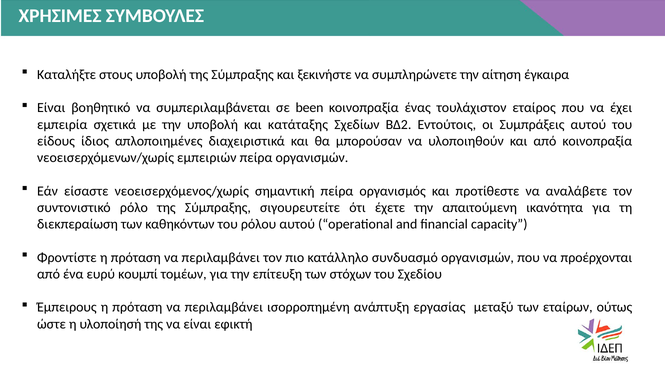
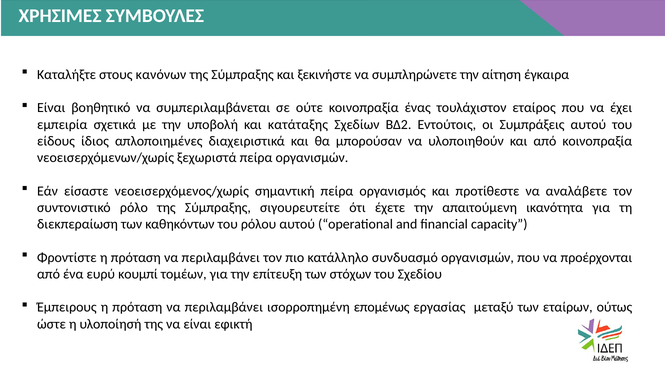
στους υποβολή: υποβολή -> κανόνων (161, 75)
been: been -> ούτε (309, 108)
εμπειριών: εμπειριών -> ξεχωριστά (207, 158)
ανάπτυξη: ανάπτυξη -> επομένως (382, 307)
